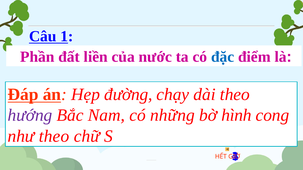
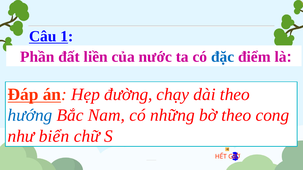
hướng colour: purple -> blue (30, 116)
bờ hình: hình -> theo (236, 116)
như theo: theo -> biển (54, 136)
